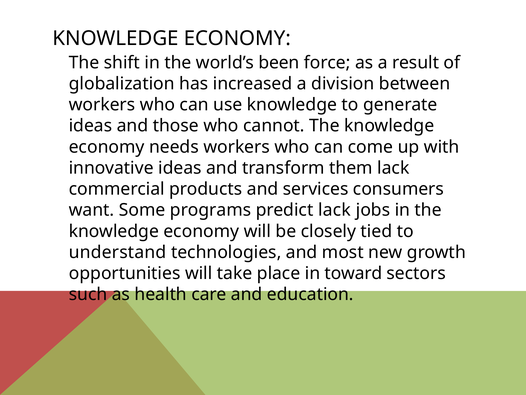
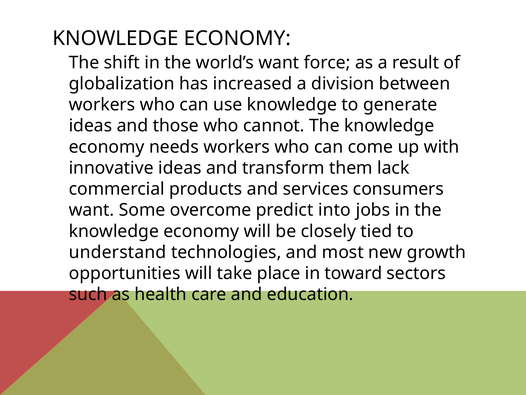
world’s been: been -> want (279, 63)
programs: programs -> overcome (211, 210)
predict lack: lack -> into (335, 210)
